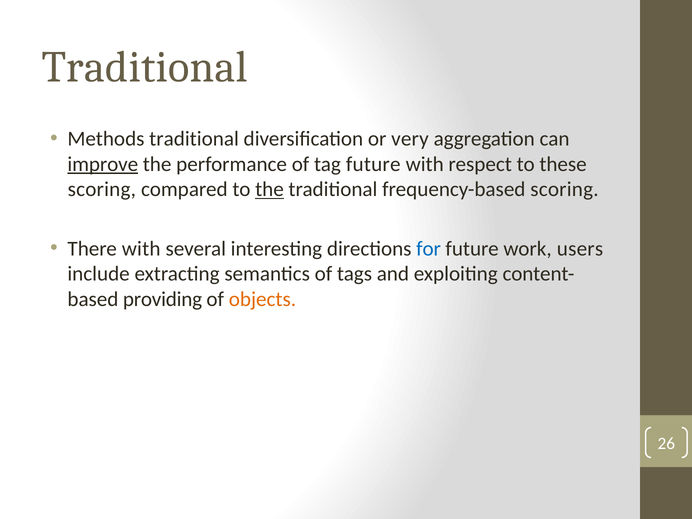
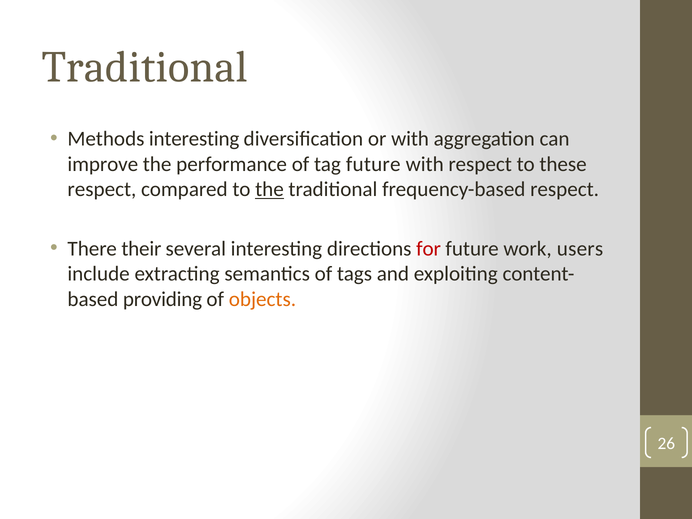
Methods traditional: traditional -> interesting (194, 139)
or very: very -> with (410, 139)
improve underline: present -> none (103, 164)
scoring: scoring -> respect (102, 189)
frequency-based scoring: scoring -> respect (565, 189)
There with: with -> their (141, 249)
for colour: blue -> red (429, 249)
